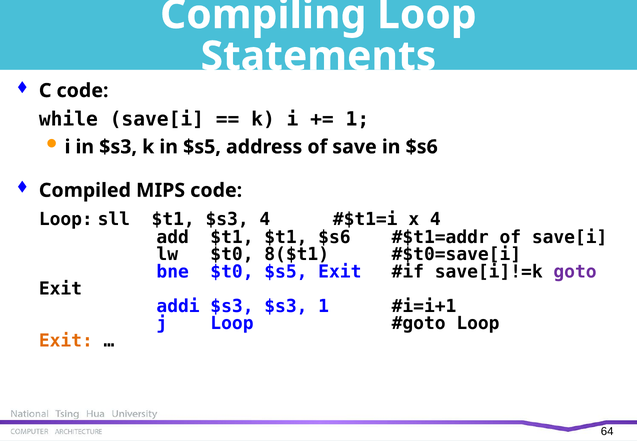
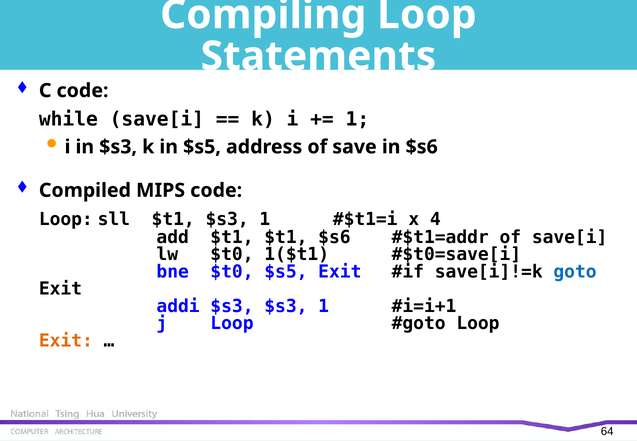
$t1 $s3 4: 4 -> 1 (265, 220)
8($t1: 8($t1 -> 1($t1 (297, 254)
goto colour: purple -> blue (575, 272)
